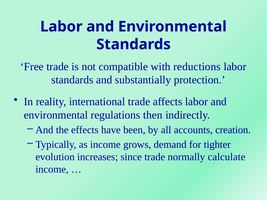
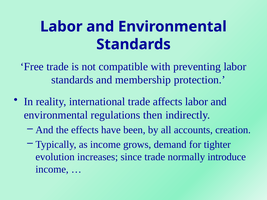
reductions: reductions -> preventing (197, 67)
substantially: substantially -> membership (143, 80)
calculate: calculate -> introduce (227, 157)
